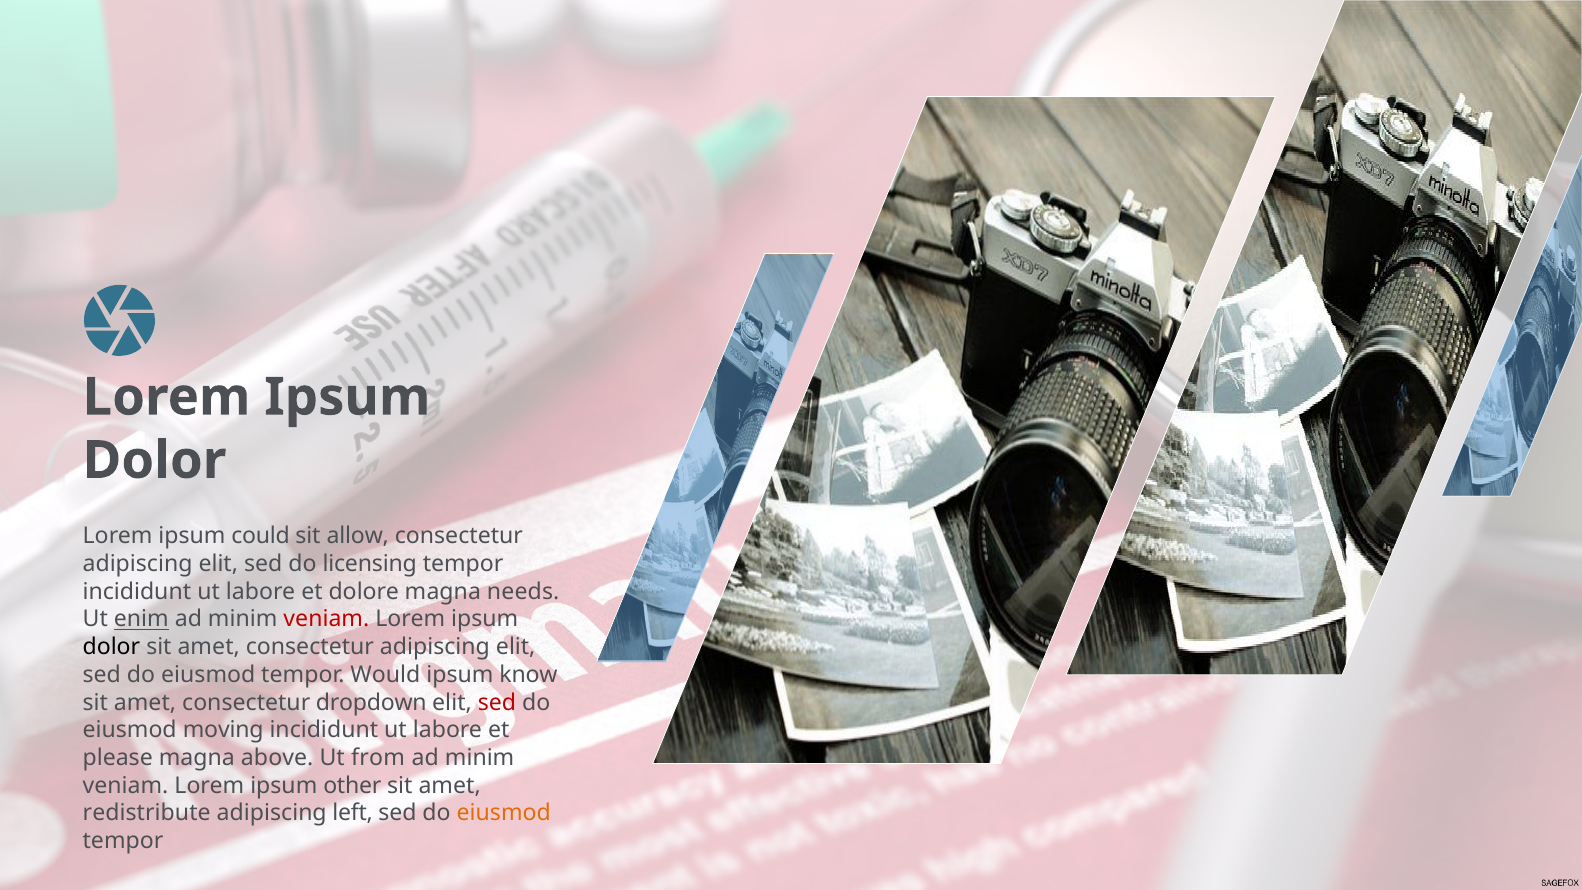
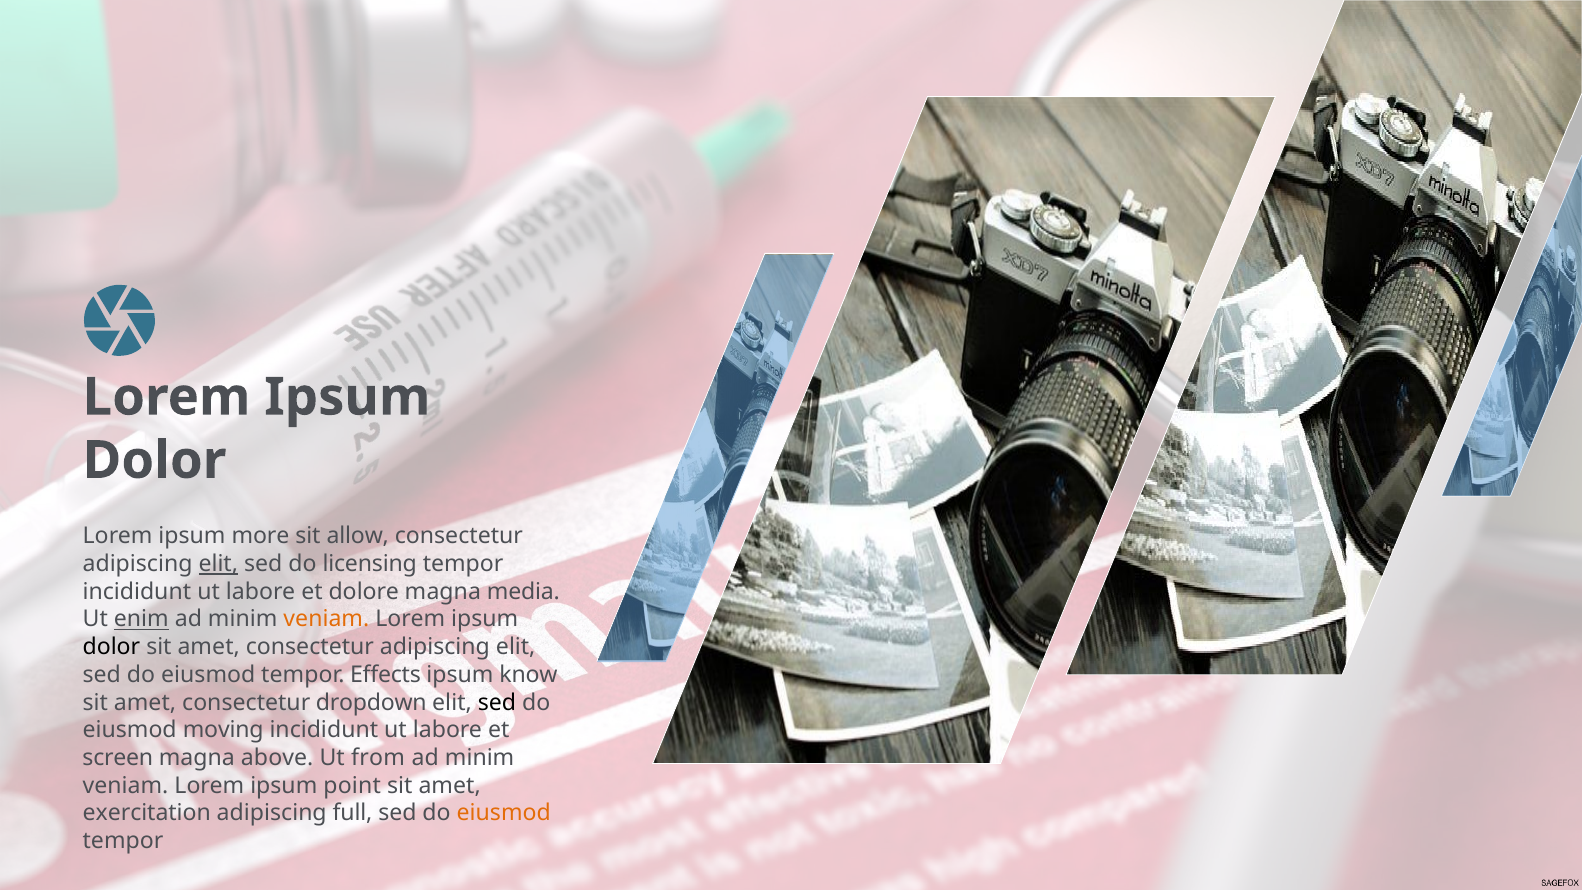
could: could -> more (260, 536)
elit underline: none -> present (218, 564)
needs: needs -> media (523, 592)
veniam colour: red -> orange (326, 619)
Would: Would -> Effects (386, 675)
sed colour: red -> black (497, 702)
please: please -> screen (118, 758)
other: other -> point (352, 785)
redistribute: redistribute -> exercitation (147, 813)
left: left -> full (353, 813)
